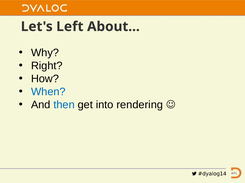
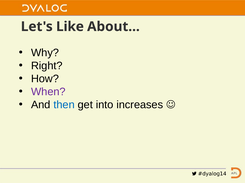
Left: Left -> Like (70, 27)
When colour: blue -> purple (48, 92)
rendering: rendering -> increases (140, 105)
